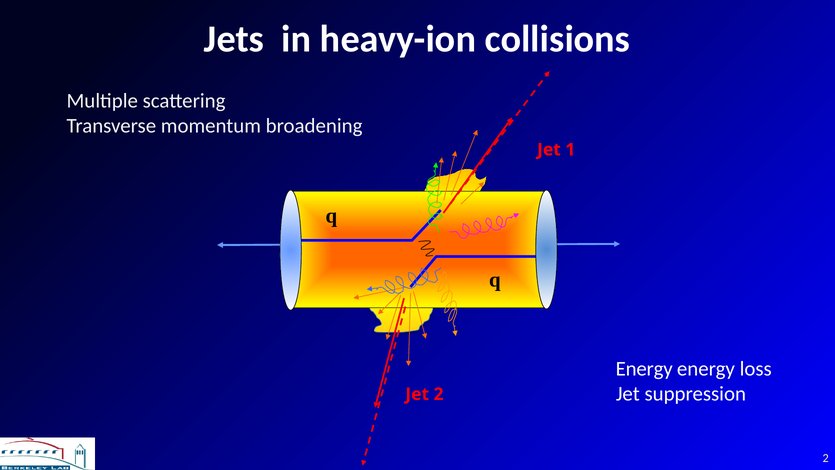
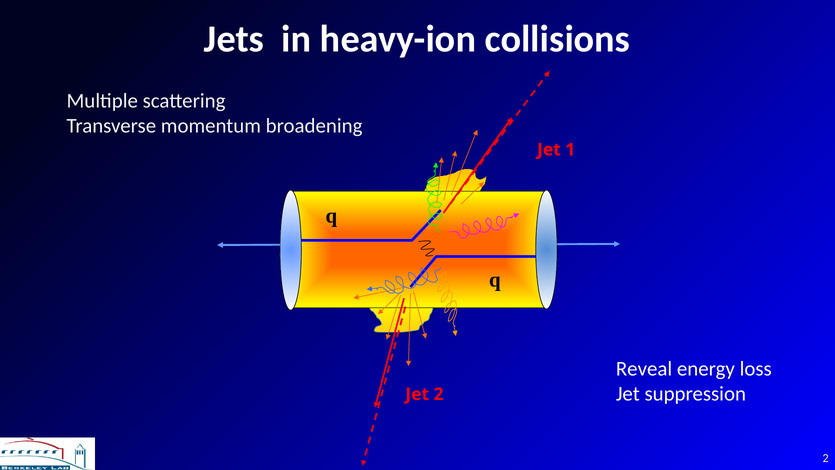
Energy: Energy -> Reveal (644, 369)
